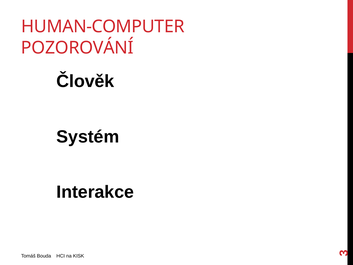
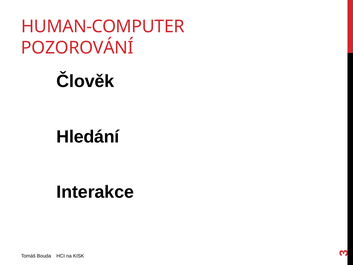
Systém: Systém -> Hledání (88, 137)
